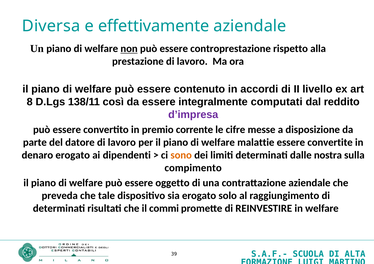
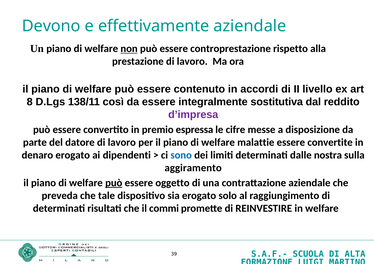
Diversa: Diversa -> Devono (51, 26)
computati: computati -> sostitutiva (277, 102)
corrente: corrente -> espressa (194, 130)
sono colour: orange -> blue (181, 155)
compimento: compimento -> aggiramento (193, 168)
può underline: none -> present (114, 183)
